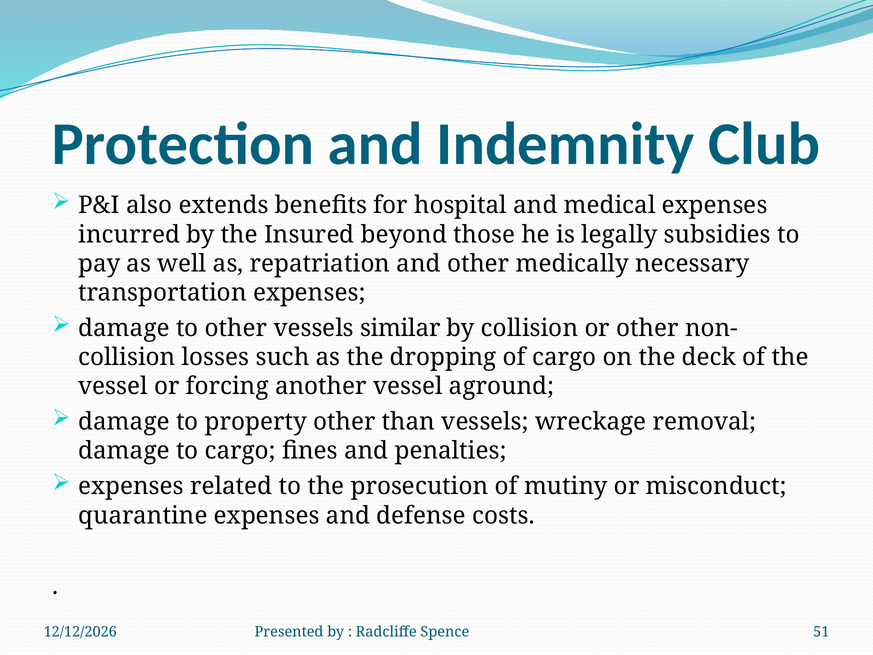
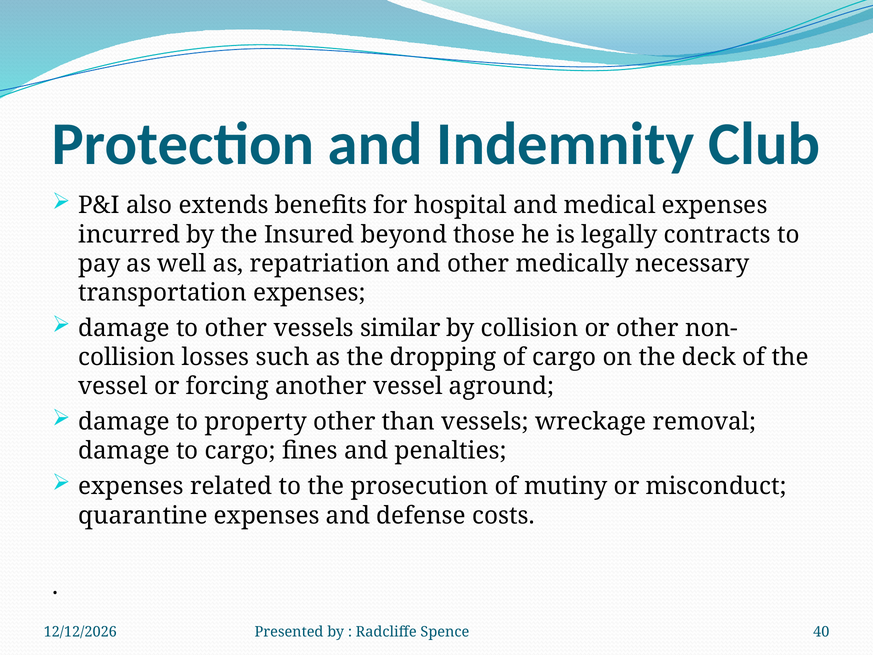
subsidies: subsidies -> contracts (717, 234)
51: 51 -> 40 (821, 632)
